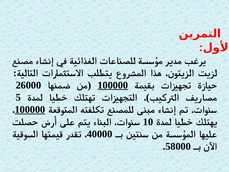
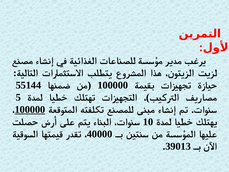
26000: 26000 -> 55144 (28, 85)
100000 underline: present -> none (113, 85)
58000: 58000 -> 39013 (178, 146)
